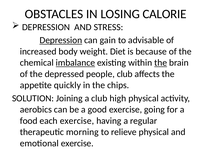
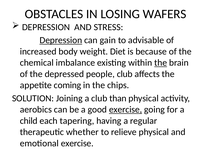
CALORIE: CALORIE -> WAFERS (164, 14)
imbalance underline: present -> none (75, 63)
quickly: quickly -> coming (68, 85)
high: high -> than (118, 98)
exercise underline: none -> present (126, 110)
food: food -> child (29, 121)
each exercise: exercise -> tapering (77, 121)
morning: morning -> whether (82, 132)
